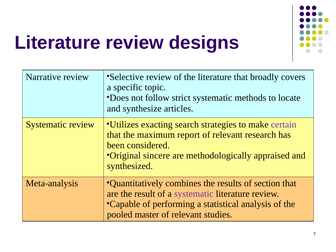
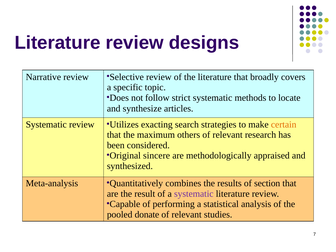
certain colour: purple -> orange (284, 125)
report: report -> others (189, 135)
master: master -> donate (147, 214)
